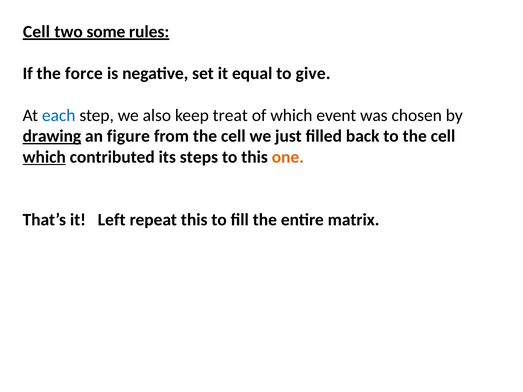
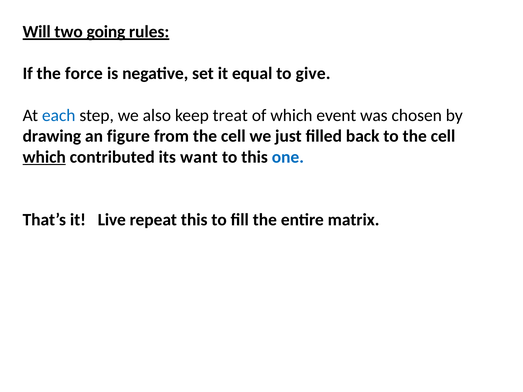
Cell: Cell -> Will (37, 32)
some: some -> going (106, 32)
drawing underline: present -> none (52, 136)
steps: steps -> want (199, 157)
one colour: orange -> blue (288, 157)
Left: Left -> Live (112, 220)
